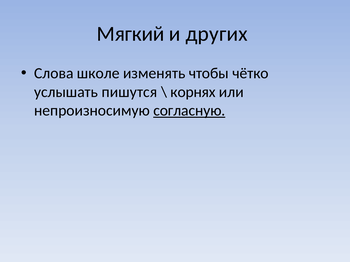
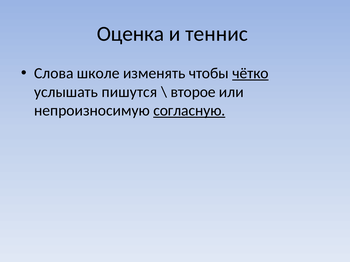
Мягкий: Мягкий -> Оценка (131, 34)
других: других -> теннис (217, 34)
чётко underline: none -> present (250, 73)
корнях: корнях -> второе (193, 92)
